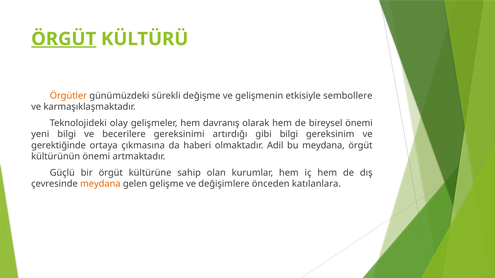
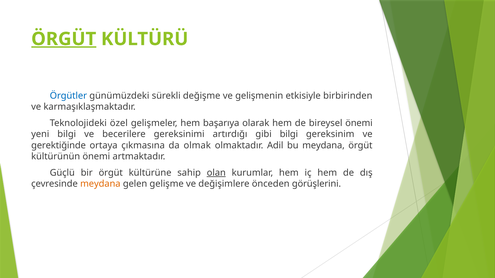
Örgütler colour: orange -> blue (68, 96)
sembollere: sembollere -> birbirinden (348, 96)
olay: olay -> özel (119, 123)
davranış: davranış -> başarıya (221, 123)
haberi: haberi -> olmak (197, 146)
olan underline: none -> present (216, 173)
katılanlara: katılanlara -> görüşlerini (316, 184)
